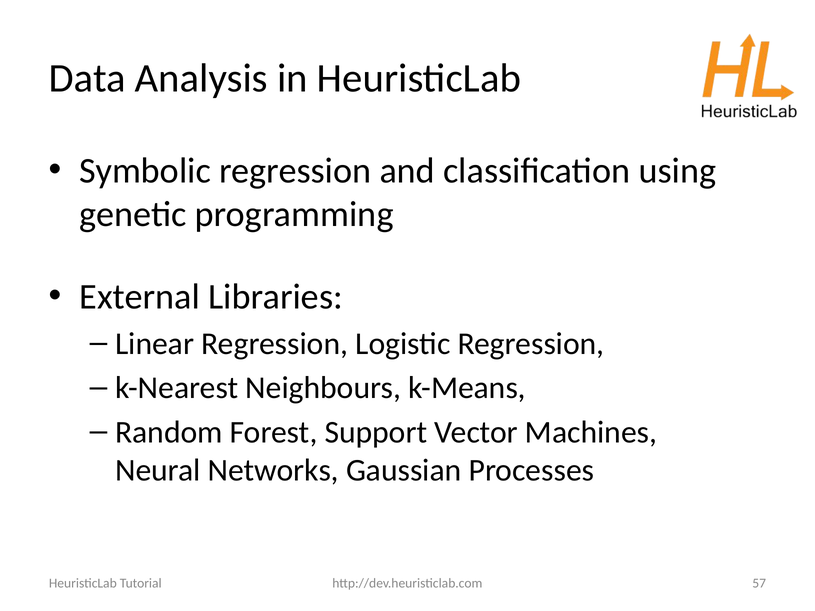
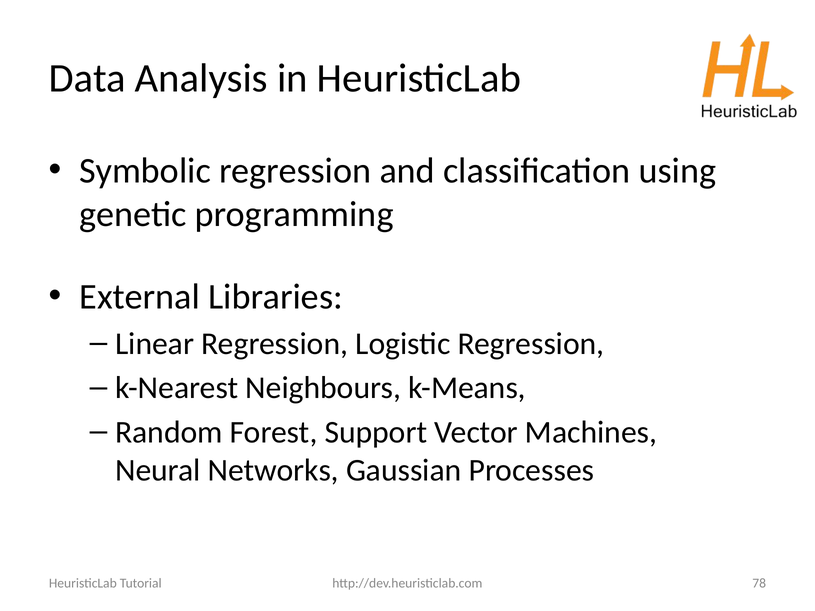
57: 57 -> 78 (759, 584)
